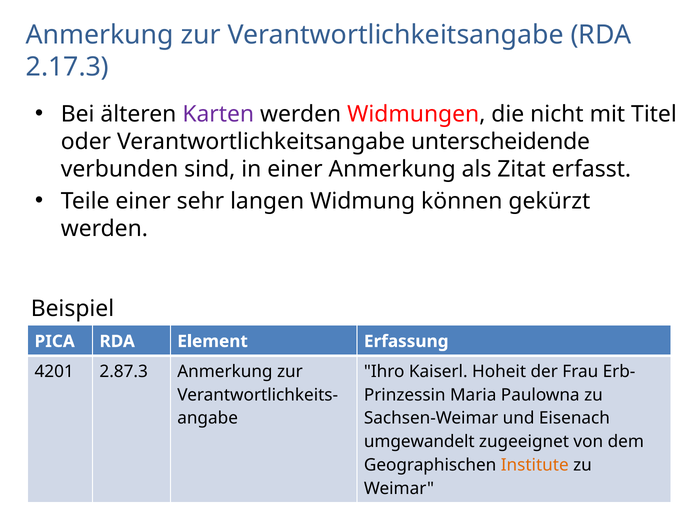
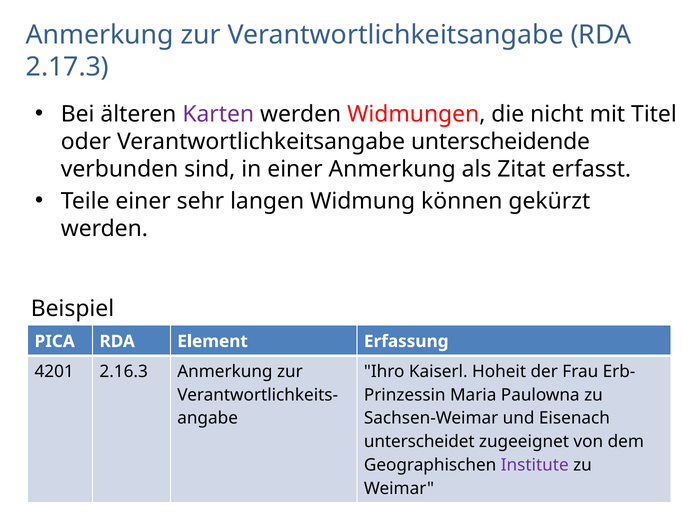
2.87.3: 2.87.3 -> 2.16.3 (124, 372)
umgewandelt: umgewandelt -> unterscheidet (419, 442)
Institute colour: orange -> purple (535, 465)
